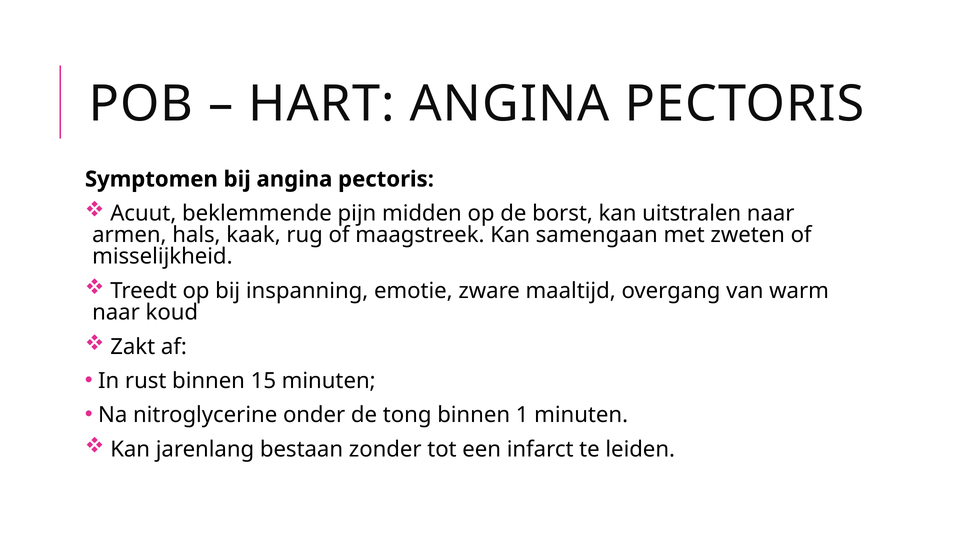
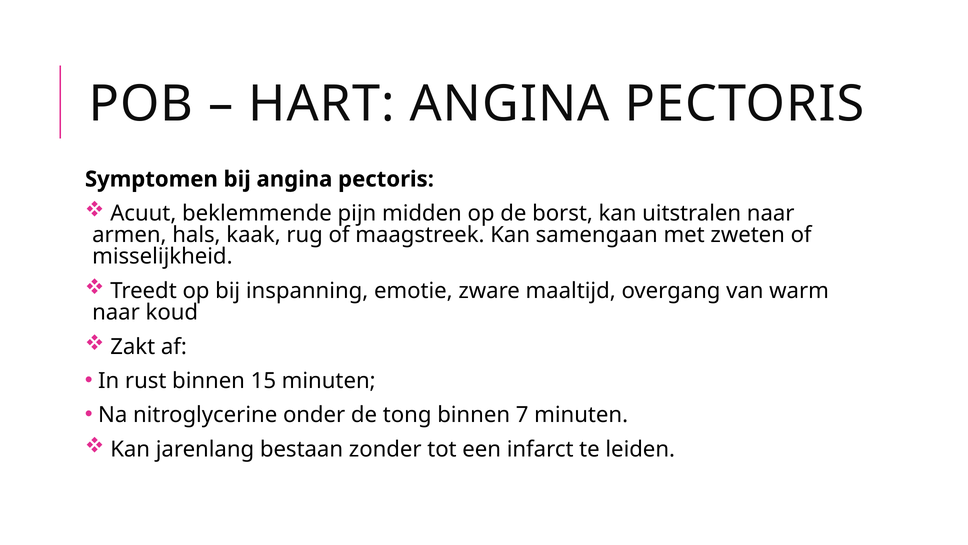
1: 1 -> 7 (522, 415)
